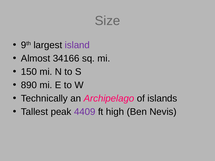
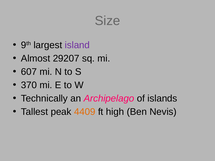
34166: 34166 -> 29207 (66, 58)
150: 150 -> 607 (29, 72)
890: 890 -> 370 (29, 85)
4409 colour: purple -> orange (85, 112)
